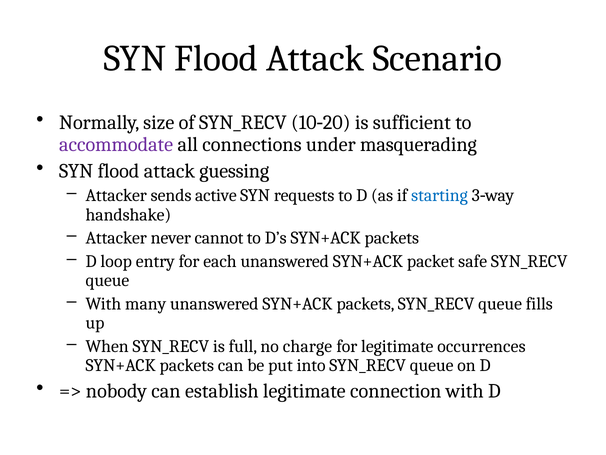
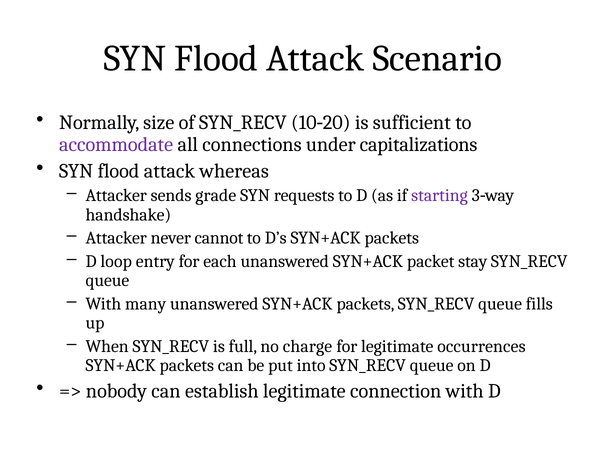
masquerading: masquerading -> capitalizations (419, 144)
guessing: guessing -> whereas (234, 171)
active: active -> grade (216, 195)
starting colour: blue -> purple (440, 195)
safe: safe -> stay (473, 261)
